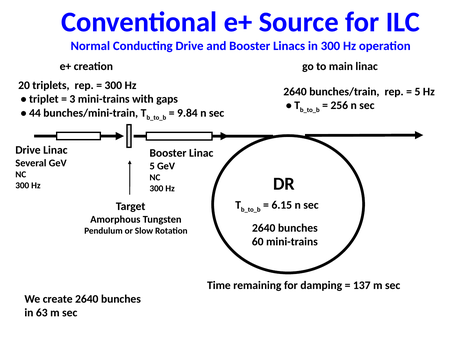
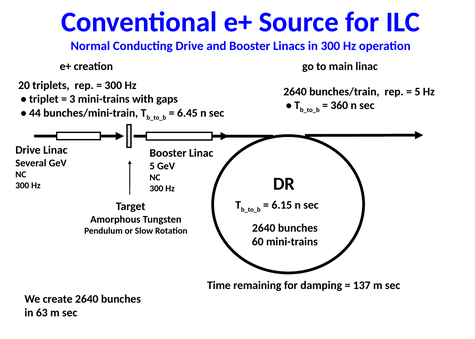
256: 256 -> 360 (339, 105)
9.84: 9.84 -> 6.45 (187, 113)
